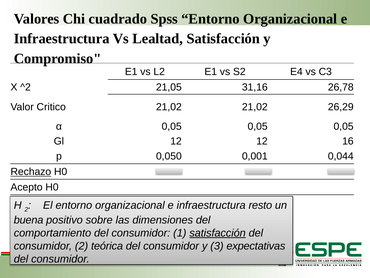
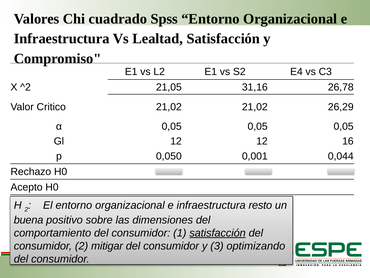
Rechazo underline: present -> none (31, 171)
teórica: teórica -> mitigar (107, 246)
expectativas: expectativas -> optimizando (256, 246)
